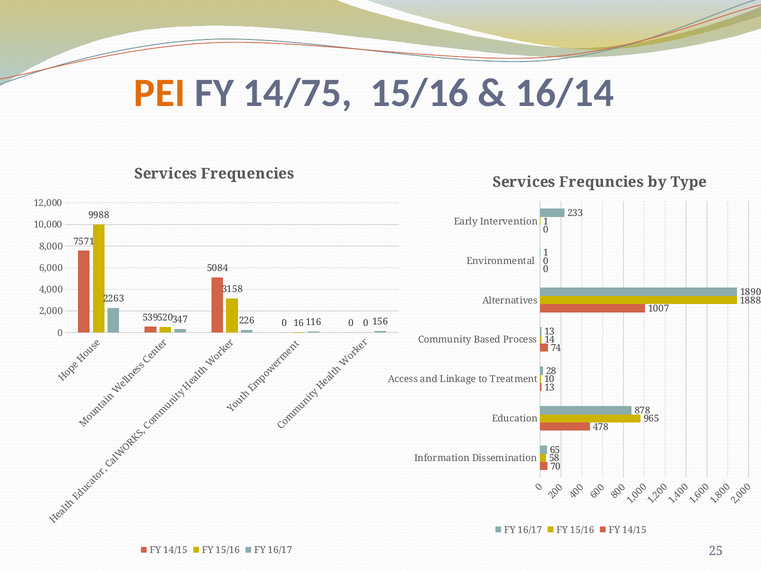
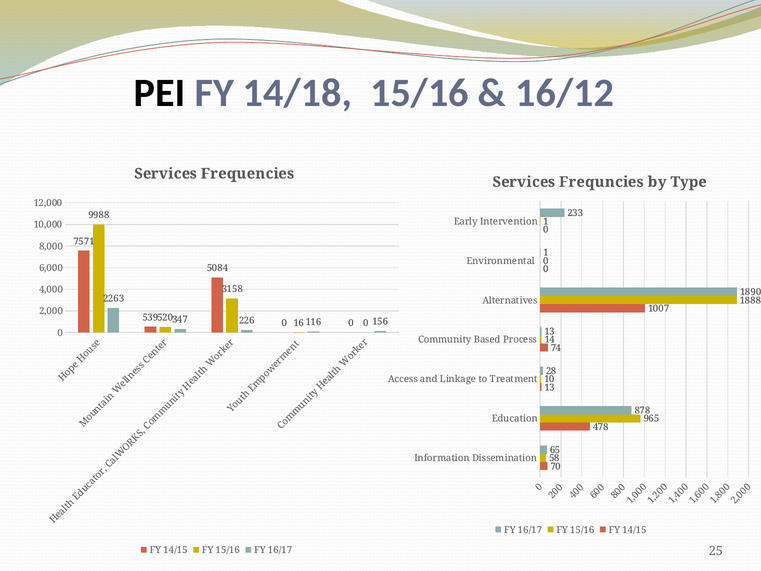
PEI colour: orange -> black (160, 93)
14/75: 14/75 -> 14/18 (297, 93)
16/14: 16/14 -> 16/12 (565, 93)
